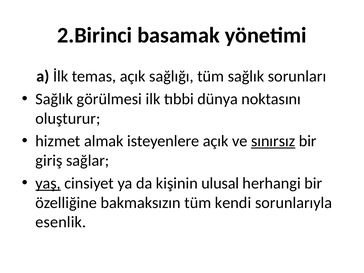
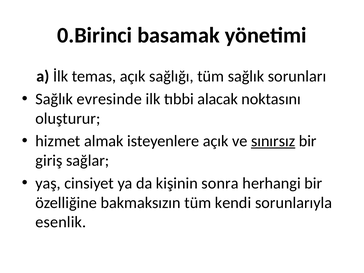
2.Birinci: 2.Birinci -> 0.Birinci (95, 35)
görülmesi: görülmesi -> evresinde (109, 99)
dünya: dünya -> alacak (218, 99)
yaş underline: present -> none (48, 183)
ulusal: ulusal -> sonra (220, 183)
